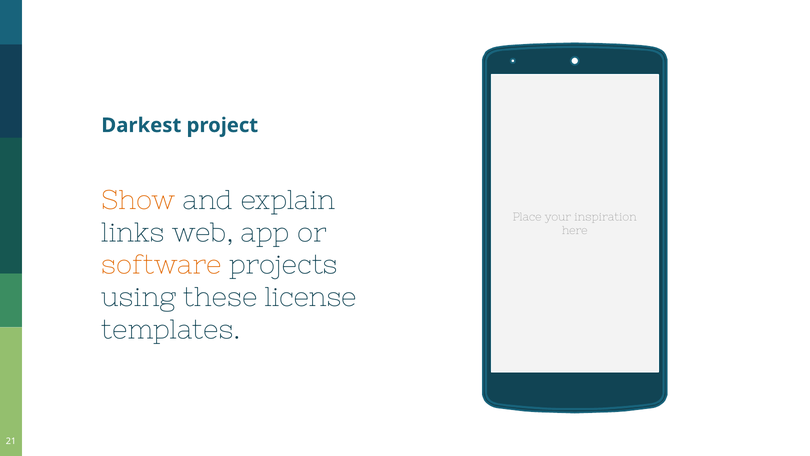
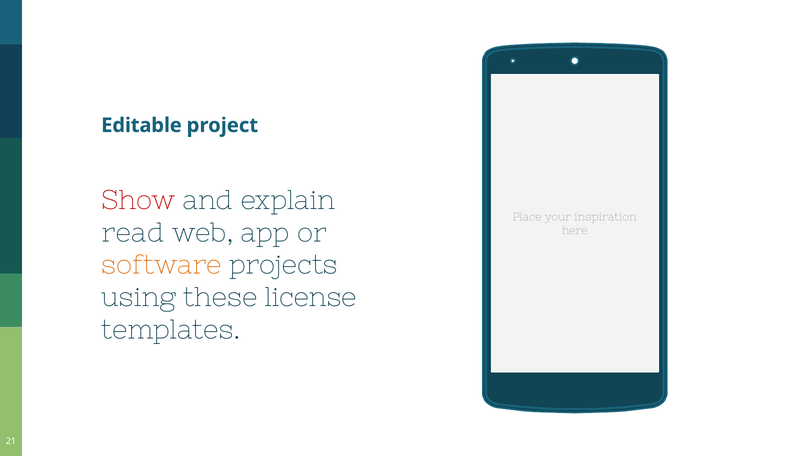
Darkest: Darkest -> Editable (141, 125)
Show colour: orange -> red (138, 200)
links: links -> read (133, 232)
